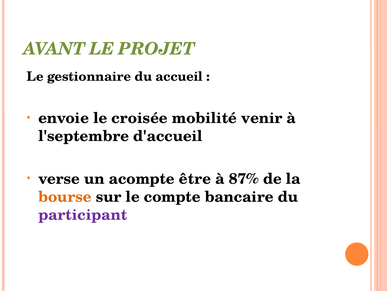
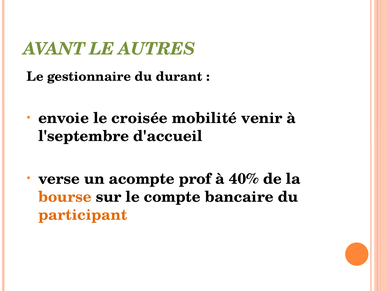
PROJET: PROJET -> AUTRES (157, 49)
accueil: accueil -> durant (179, 76)
être: être -> prof (195, 178)
87%: 87% -> 40% (244, 178)
participant colour: purple -> orange (83, 214)
